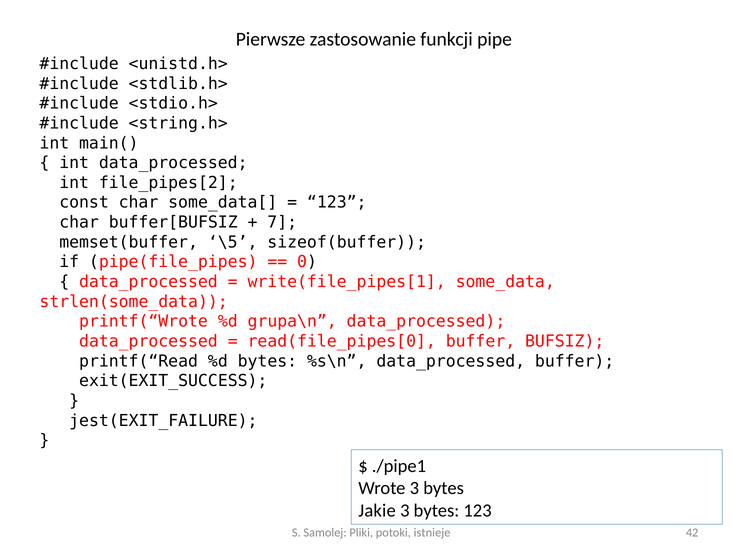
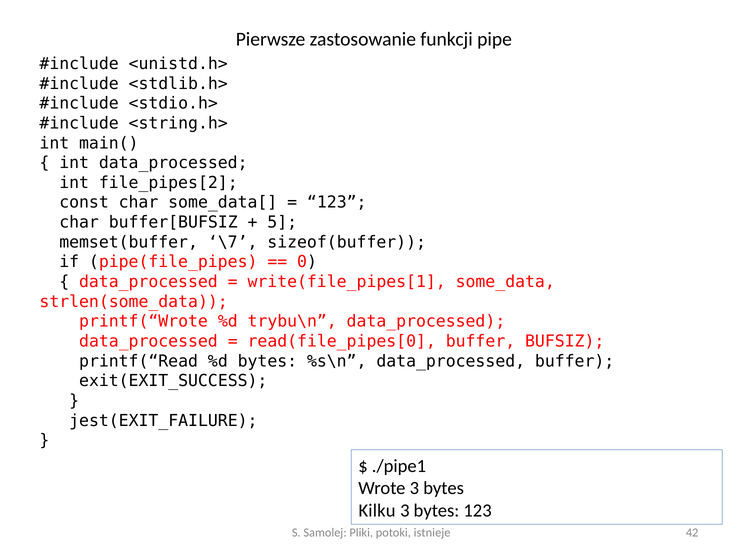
7: 7 -> 5 (282, 222)
\5: \5 -> \7 (233, 242)
grupa\n: grupa\n -> trybu\n (292, 321)
Jakie: Jakie -> Kilku (377, 510)
